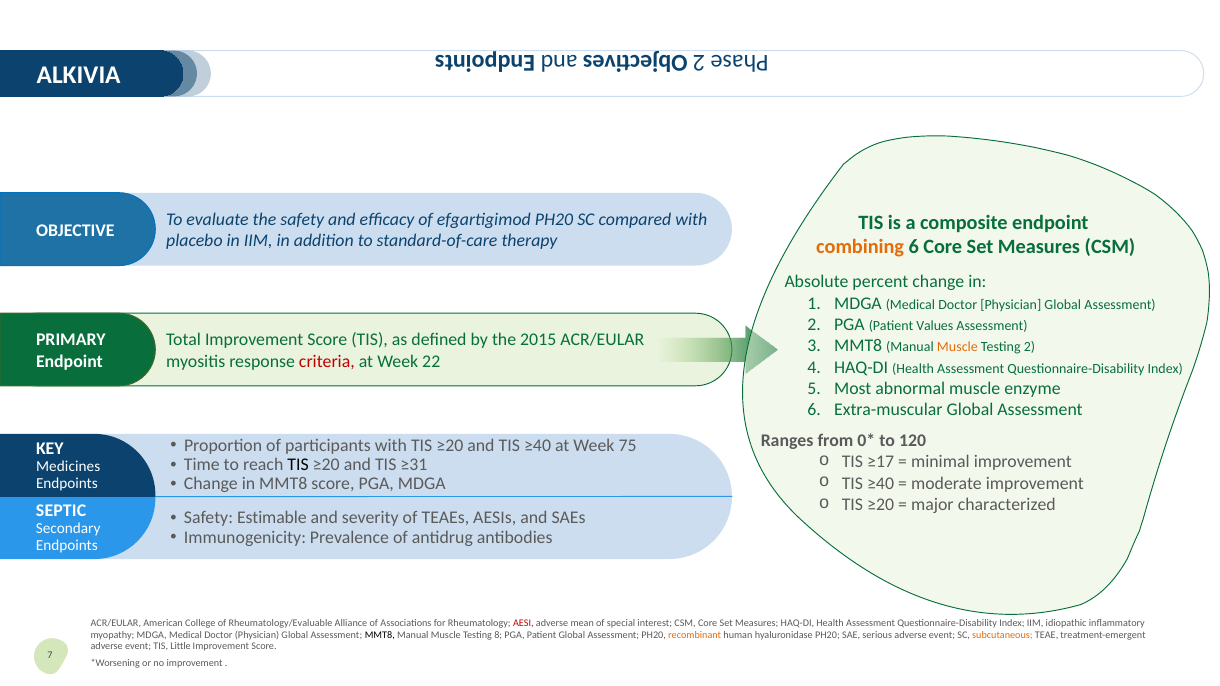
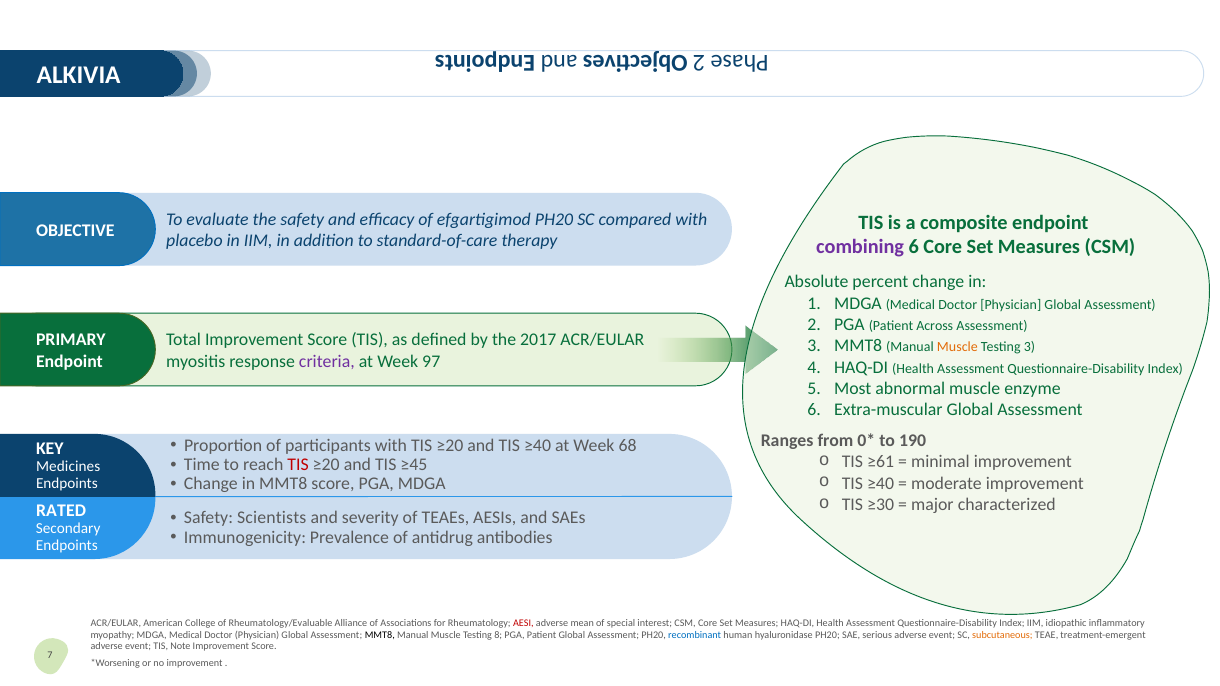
combining colour: orange -> purple (860, 247)
Values: Values -> Across (935, 326)
2015: 2015 -> 2017 (538, 340)
Testing 2: 2 -> 3 (1029, 347)
criteria colour: red -> purple (327, 362)
22: 22 -> 97 (431, 362)
120: 120 -> 190 (913, 441)
75: 75 -> 68 (628, 446)
≥17: ≥17 -> ≥61 (881, 462)
TIS colour: black -> red (298, 465)
≥31: ≥31 -> ≥45 (414, 465)
≥20: ≥20 -> ≥30 (881, 505)
SEPTIC: SEPTIC -> RATED (61, 511)
Estimable: Estimable -> Scientists (272, 518)
recombinant colour: orange -> blue (695, 635)
Little: Little -> Note (180, 646)
